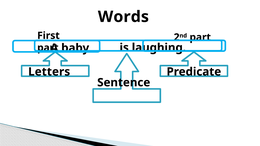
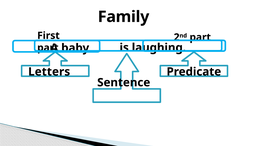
Words: Words -> Family (124, 17)
